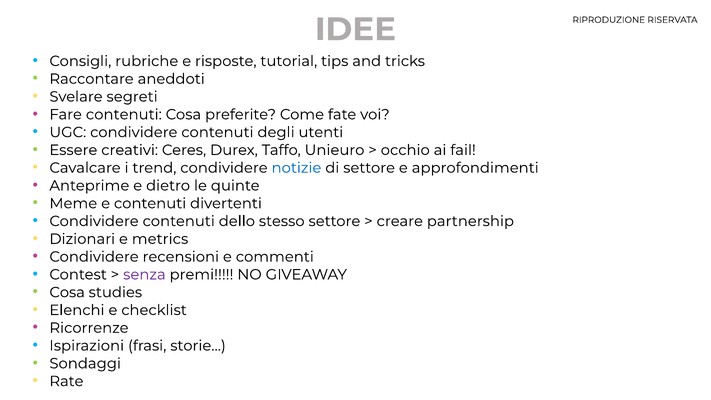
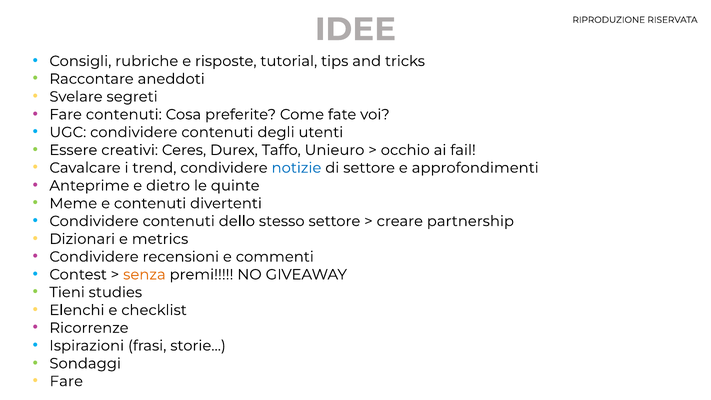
senza colour: purple -> orange (144, 275)
Cosa: Cosa -> Tieni (67, 292)
Rate: Rate -> Fare (66, 381)
